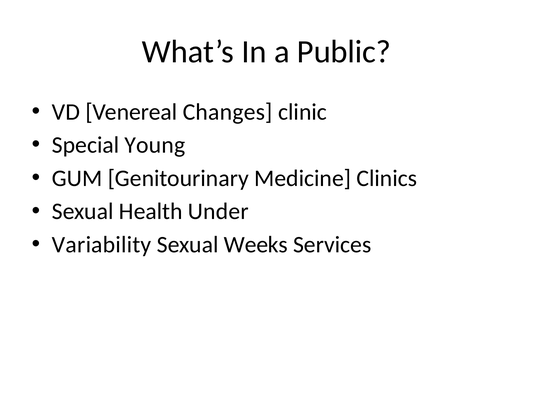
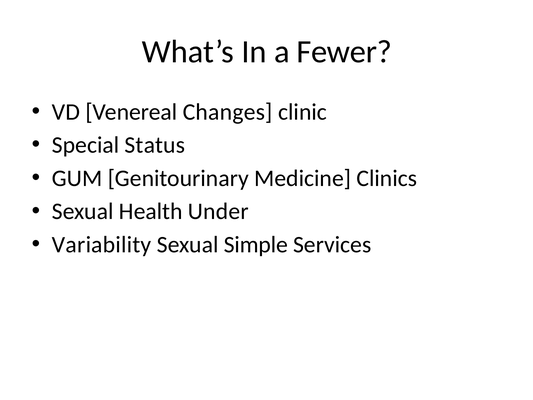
Public: Public -> Fewer (344, 52)
Young: Young -> Status (155, 145)
Weeks: Weeks -> Simple (256, 245)
